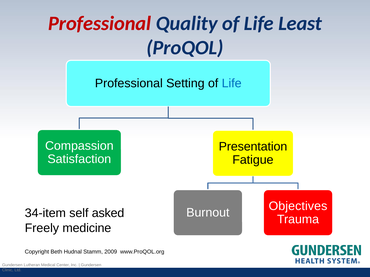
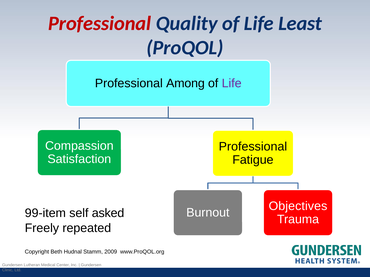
Setting: Setting -> Among (185, 83)
Life colour: blue -> purple (232, 83)
Presentation: Presentation -> Professional (253, 147)
34-item: 34-item -> 99-item (45, 214)
medicine: medicine -> repeated (87, 228)
